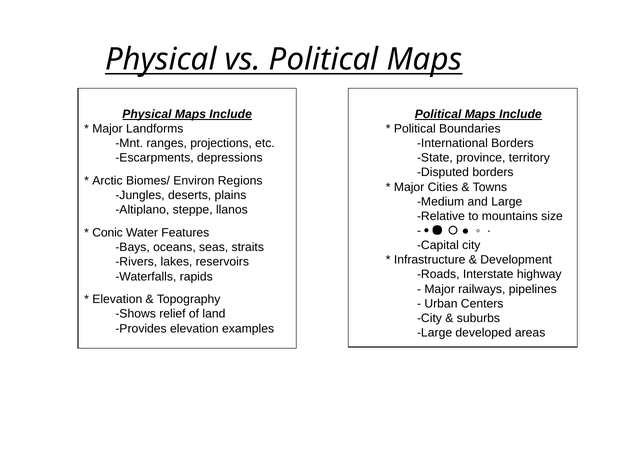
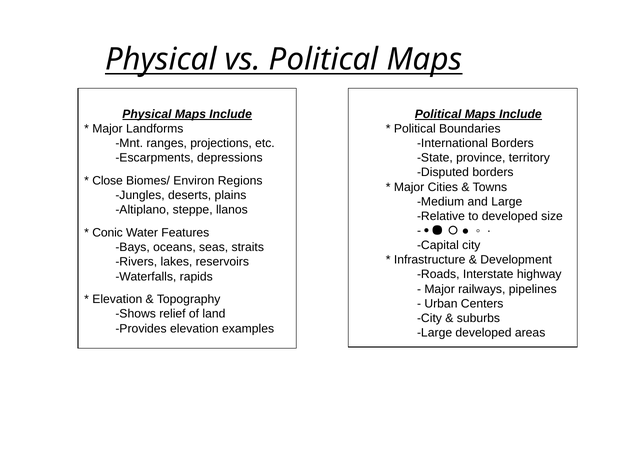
Arctic: Arctic -> Close (108, 181)
to mountains: mountains -> developed (510, 216)
